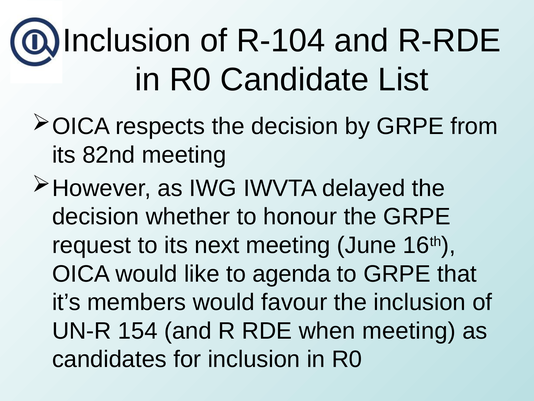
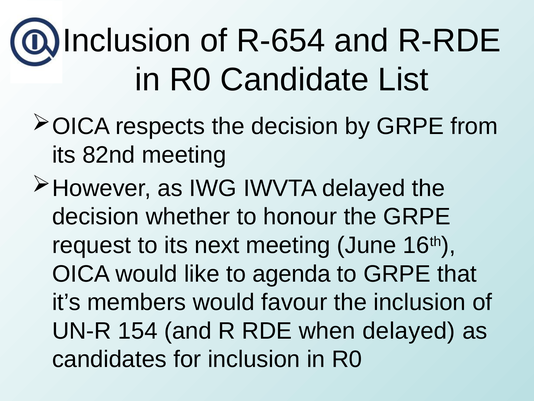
R-104: R-104 -> R-654 (281, 41)
when meeting: meeting -> delayed (409, 330)
